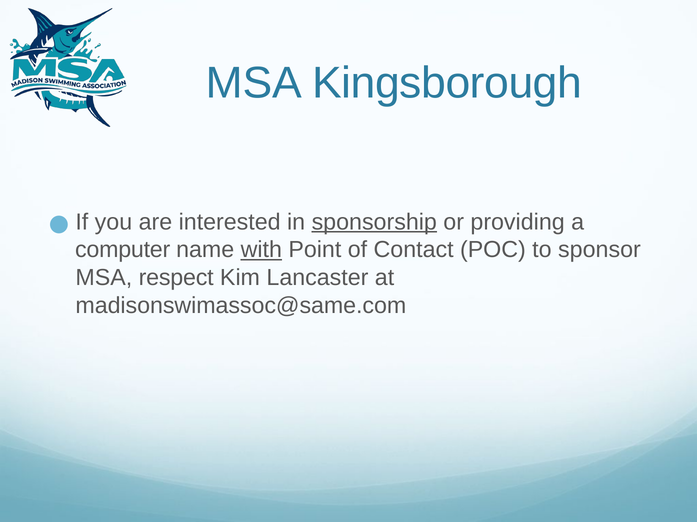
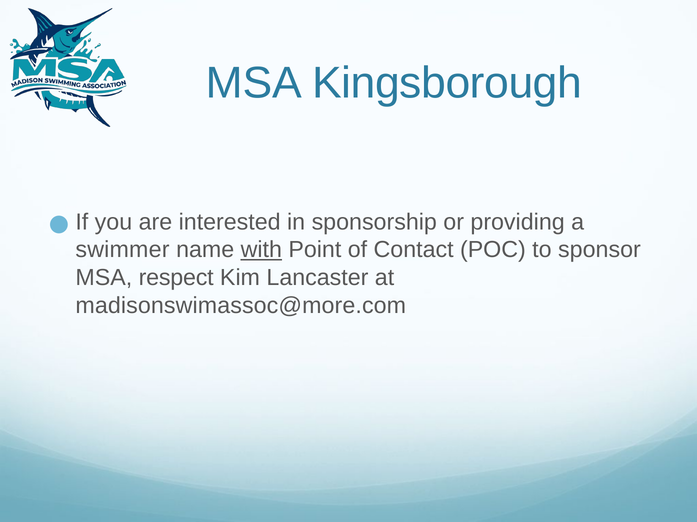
sponsorship underline: present -> none (374, 222)
computer: computer -> swimmer (122, 250)
madisonswimassoc@same.com: madisonswimassoc@same.com -> madisonswimassoc@more.com (241, 306)
